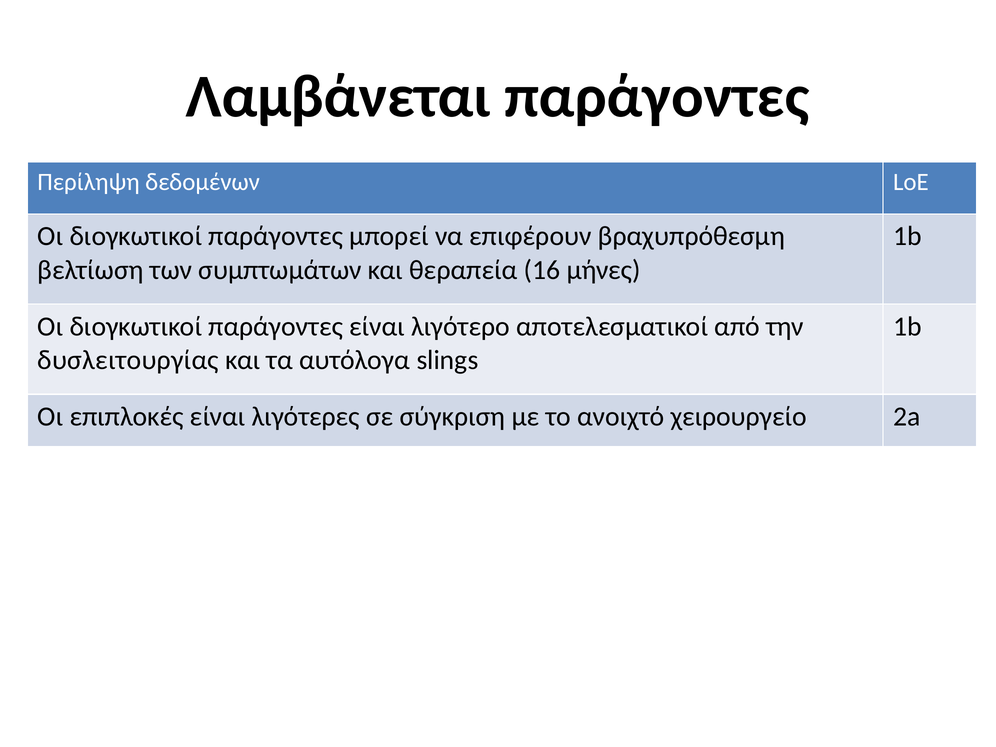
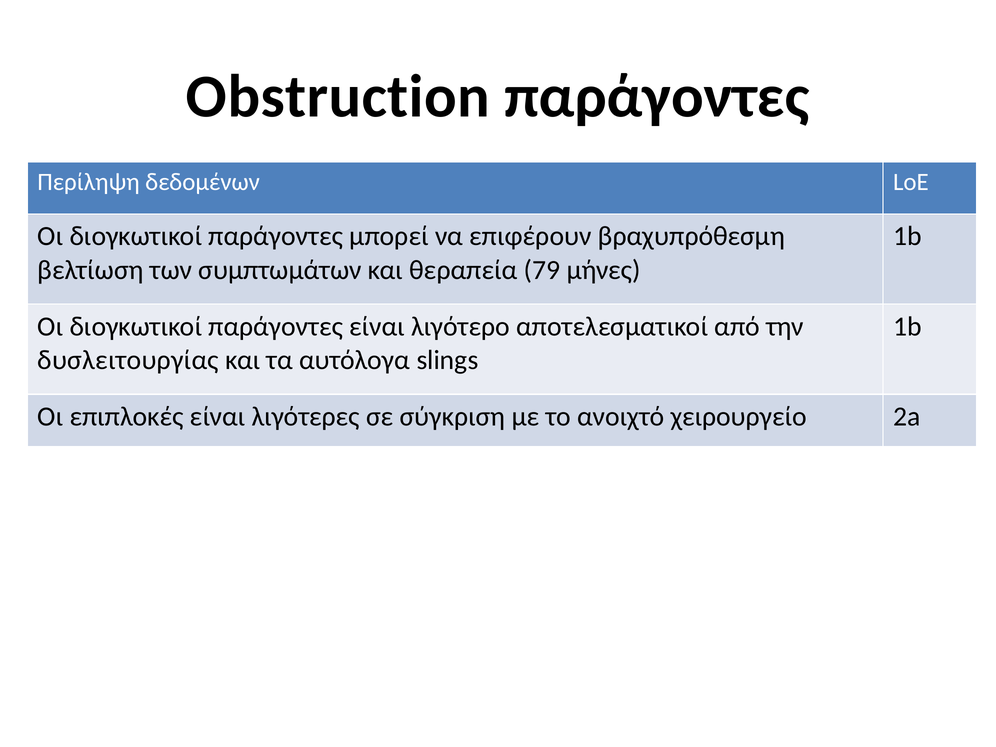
Λαμβάνεται: Λαμβάνεται -> Obstruction (338, 96)
16: 16 -> 79 (542, 270)
